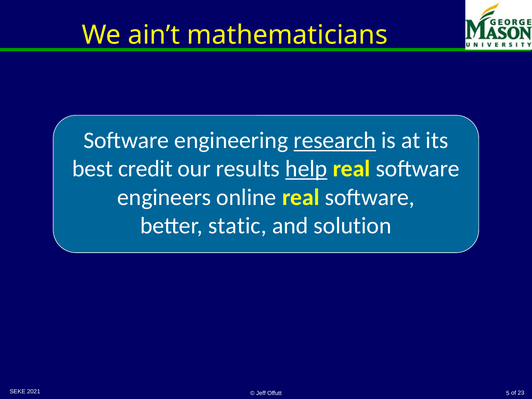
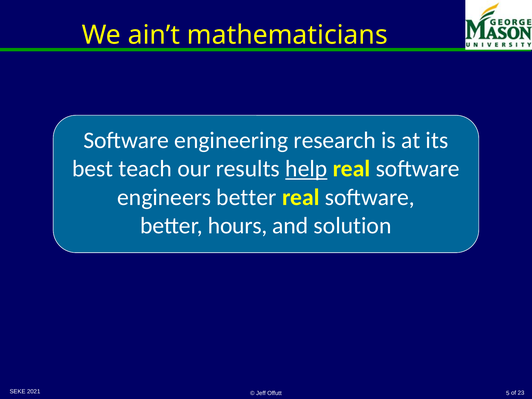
research underline: present -> none (335, 140)
credit: credit -> teach (145, 169)
engineers online: online -> better (246, 197)
static: static -> hours (238, 226)
